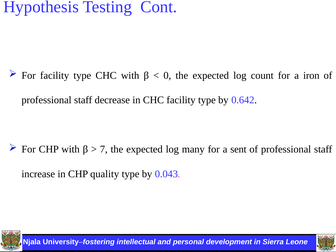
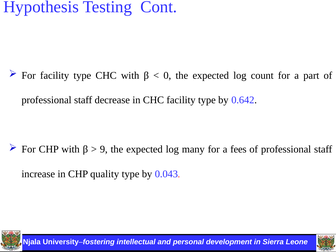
iron: iron -> part (311, 75)
7: 7 -> 9 (104, 149)
sent: sent -> fees (238, 149)
